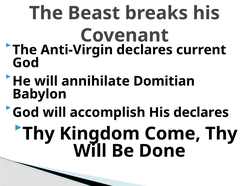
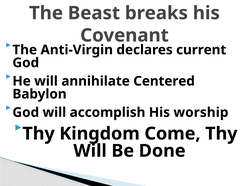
Domitian: Domitian -> Centered (164, 81)
His declares: declares -> worship (201, 113)
